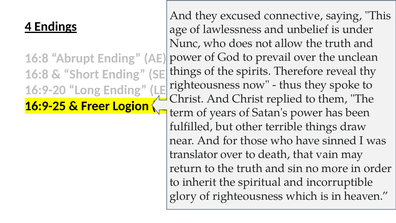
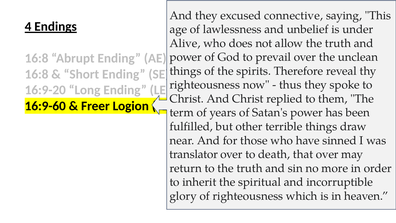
Nunc: Nunc -> Alive (185, 43)
16:9-25: 16:9-25 -> 16:9-60 (45, 106)
that vain: vain -> over (327, 154)
